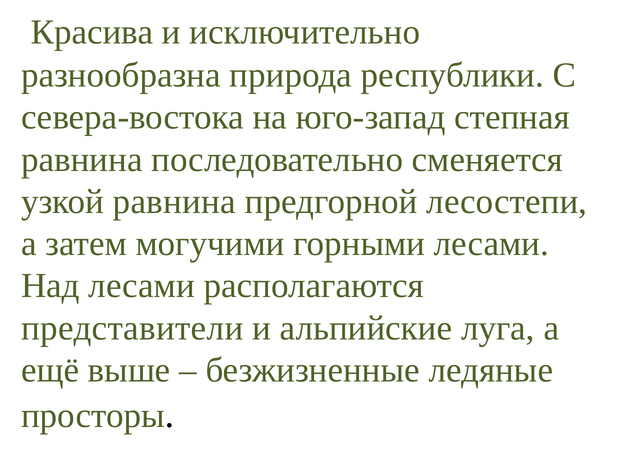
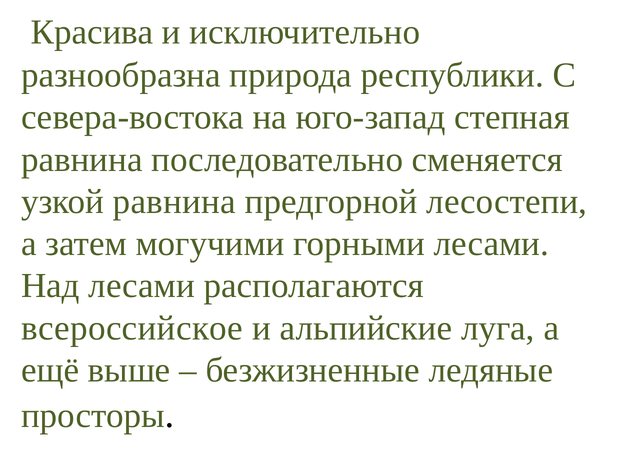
представители: представители -> всероссийское (132, 328)
